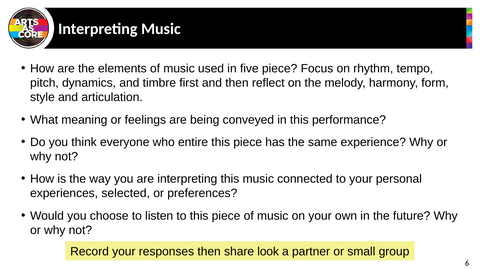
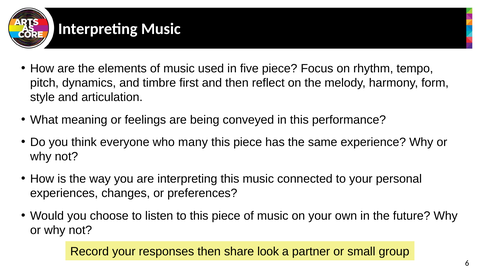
entire: entire -> many (193, 142)
selected: selected -> changes (126, 193)
